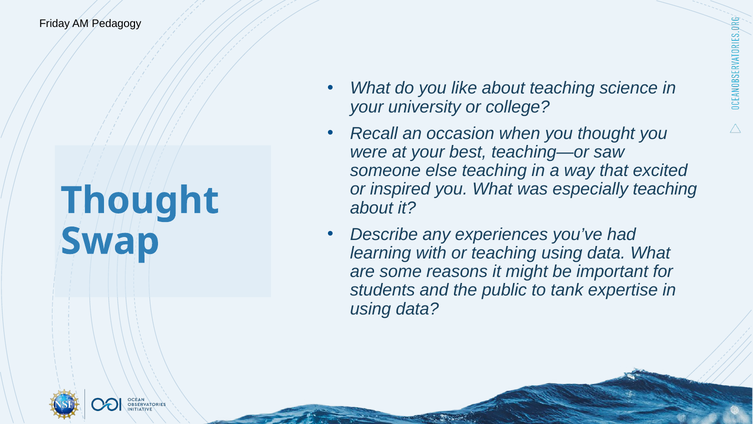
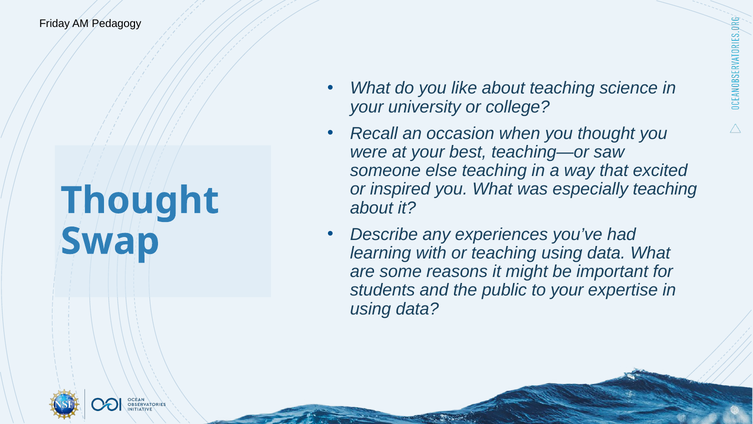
to tank: tank -> your (567, 290)
